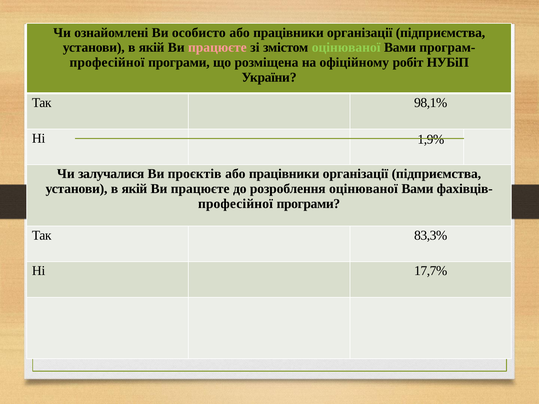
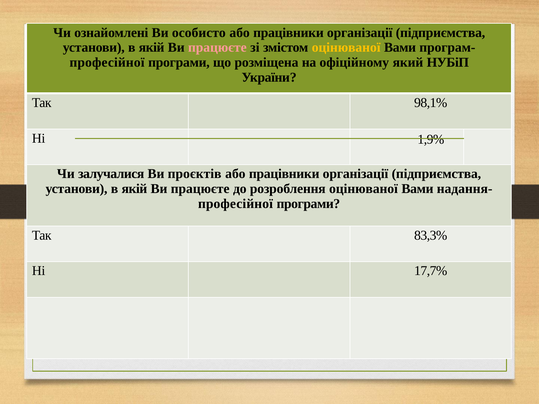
оцінюваної colour: light green -> yellow (346, 48)
робіт: робіт -> який (408, 62)
фахівців-: фахівців- -> надання- (465, 189)
